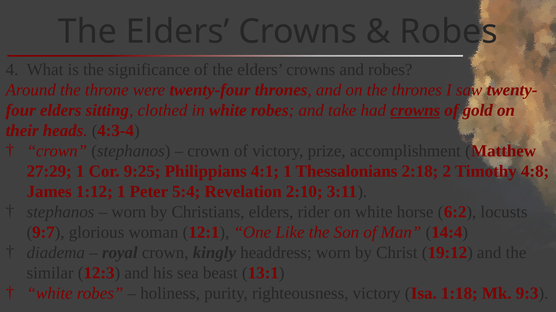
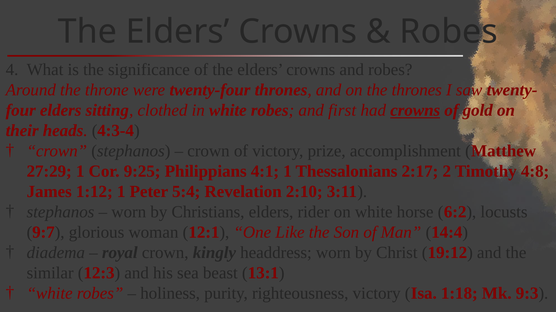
take: take -> first (342, 111)
2:18: 2:18 -> 2:17 (420, 172)
